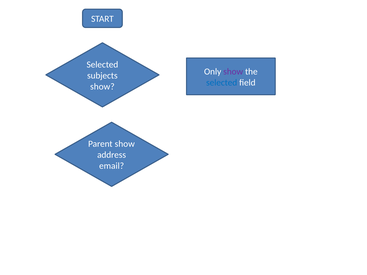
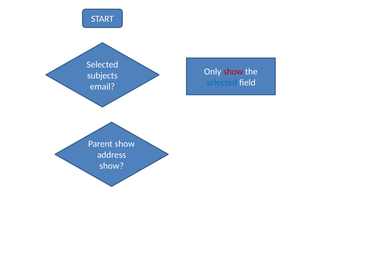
show colour: purple -> red (233, 72)
show: show -> email (102, 87)
email: email -> show (112, 166)
